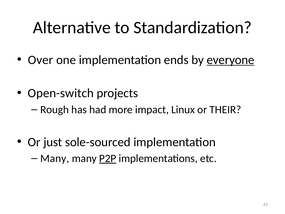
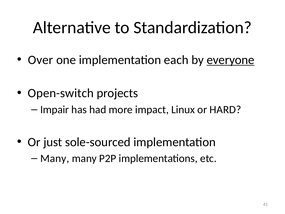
ends: ends -> each (176, 60)
Rough: Rough -> Impair (55, 109)
THEIR: THEIR -> HARD (225, 109)
P2P underline: present -> none (108, 158)
